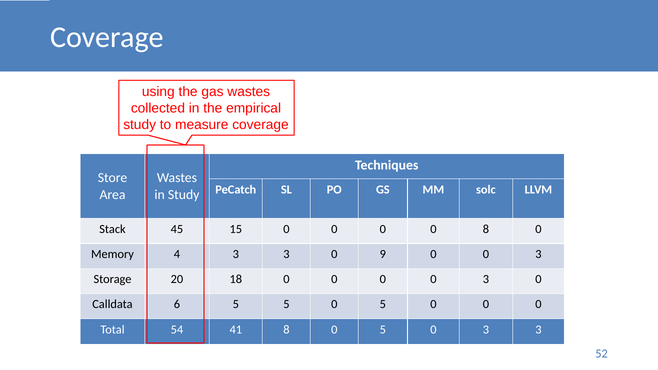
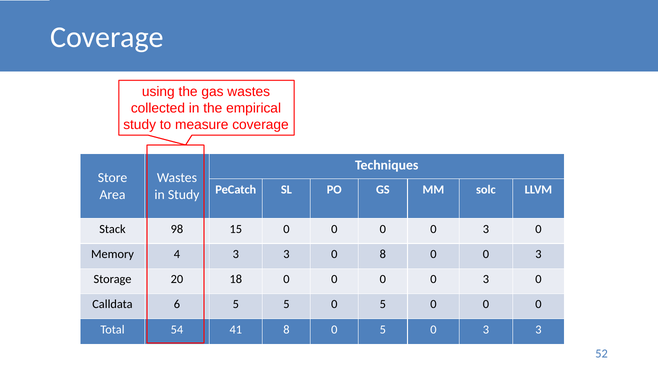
45: 45 -> 98 (177, 229)
8: 8 -> 3 (486, 229)
0 9: 9 -> 8 (383, 254)
